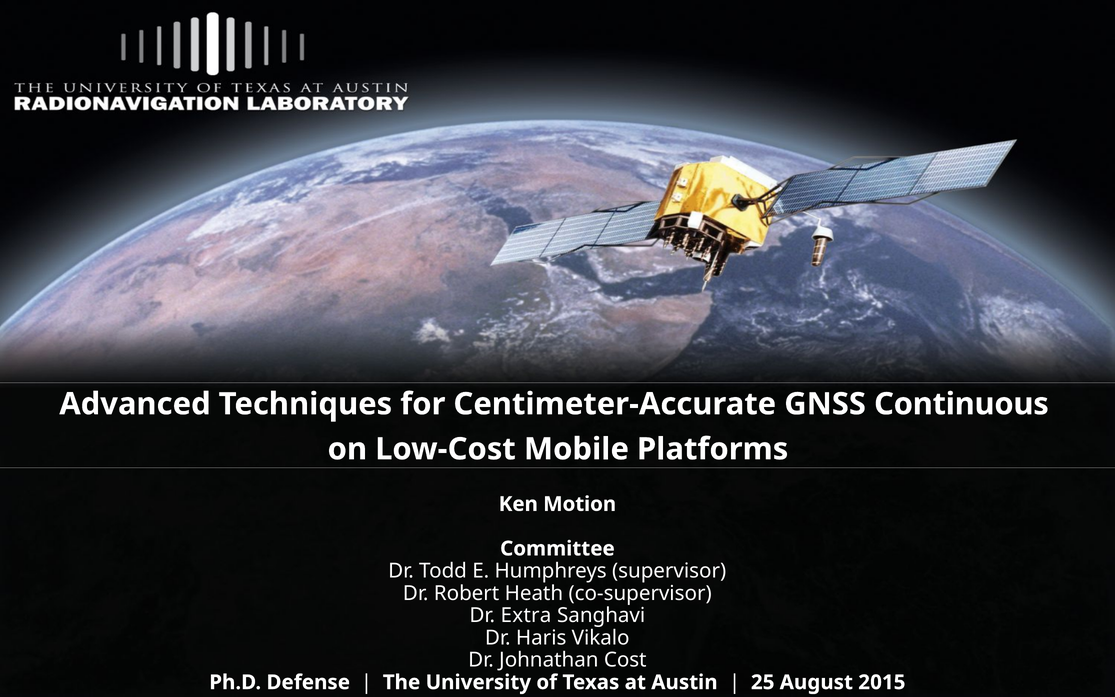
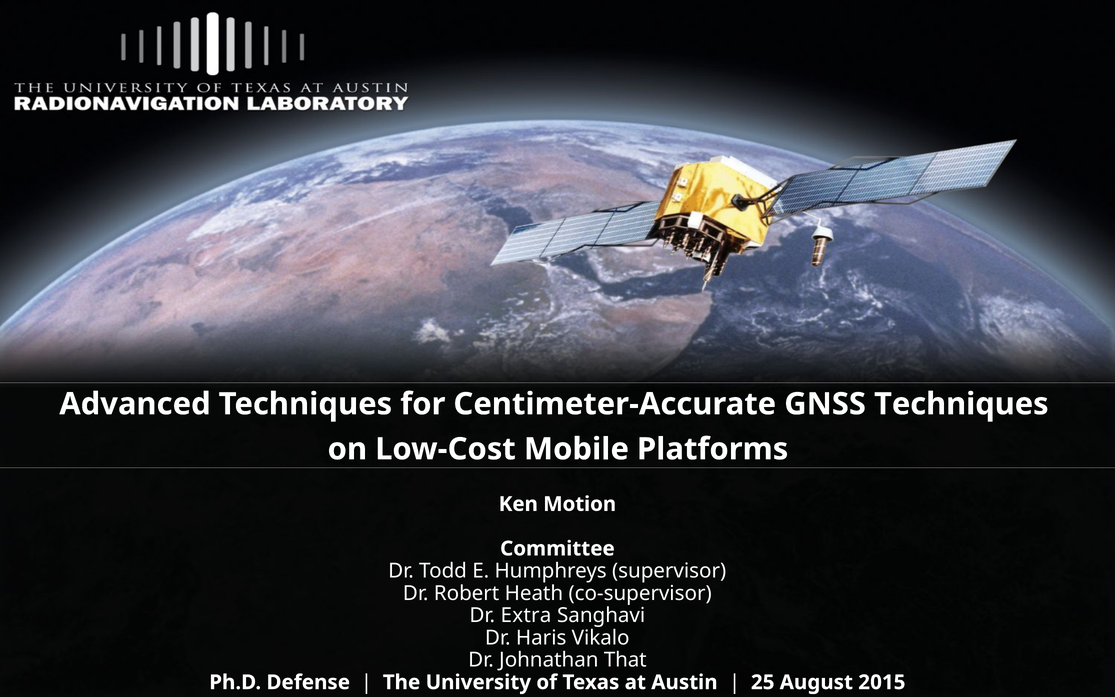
GNSS Continuous: Continuous -> Techniques (961, 404)
Cost: Cost -> That (625, 660)
